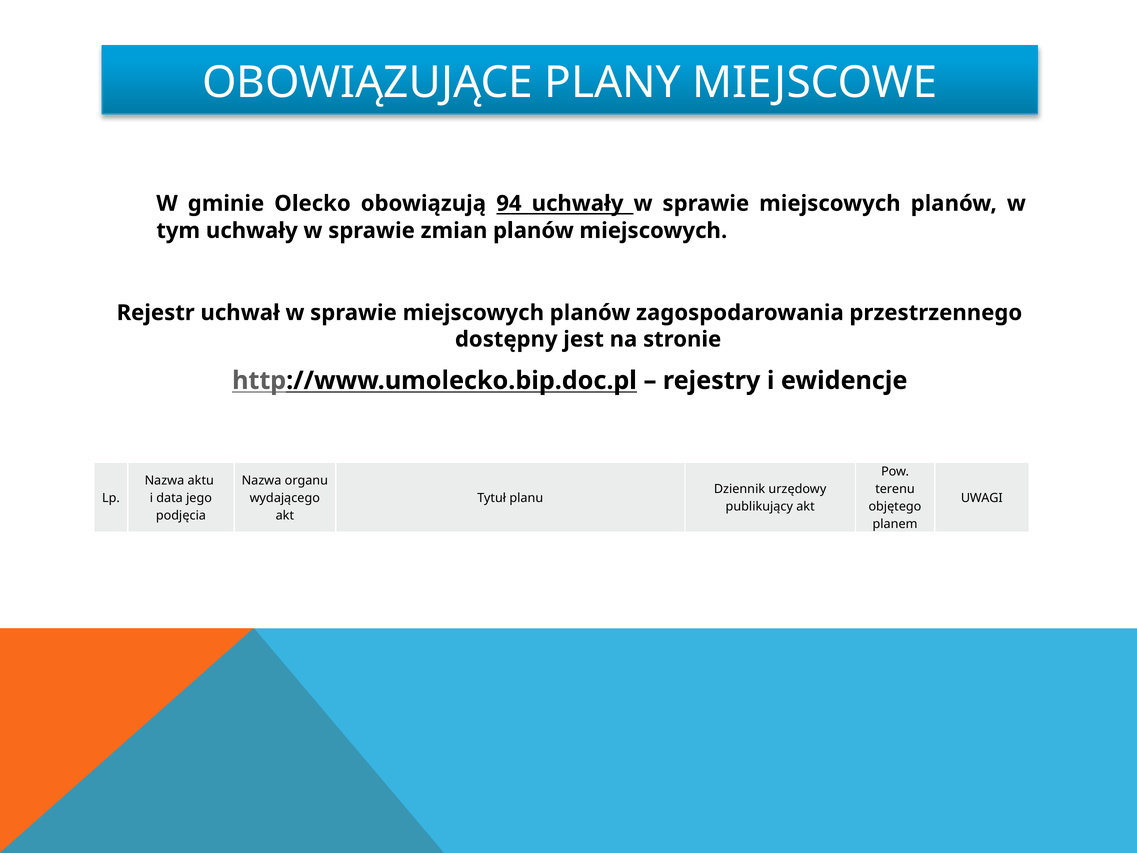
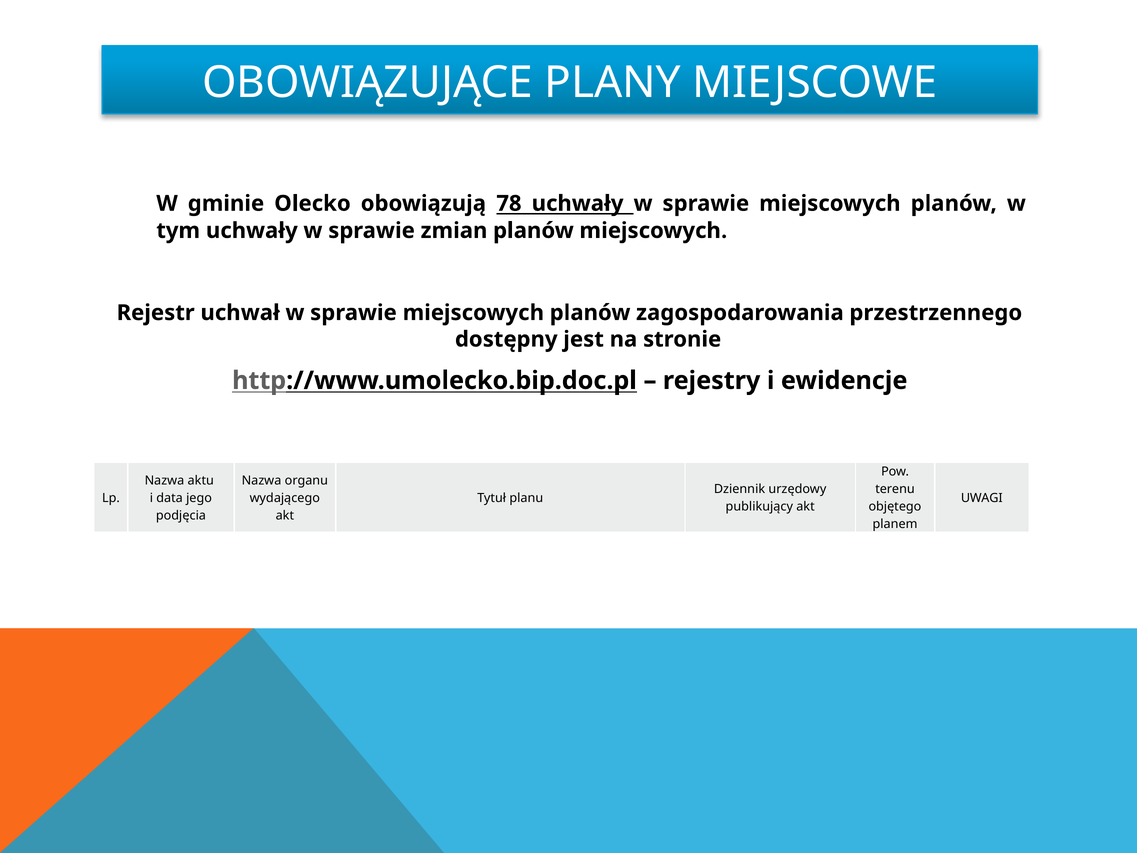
94: 94 -> 78 (509, 203)
